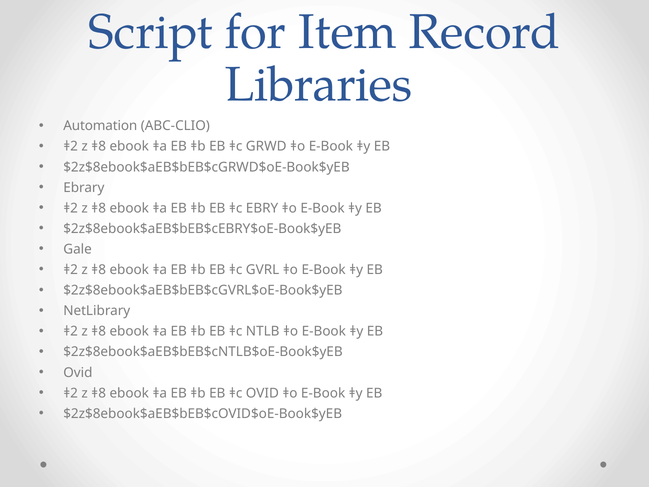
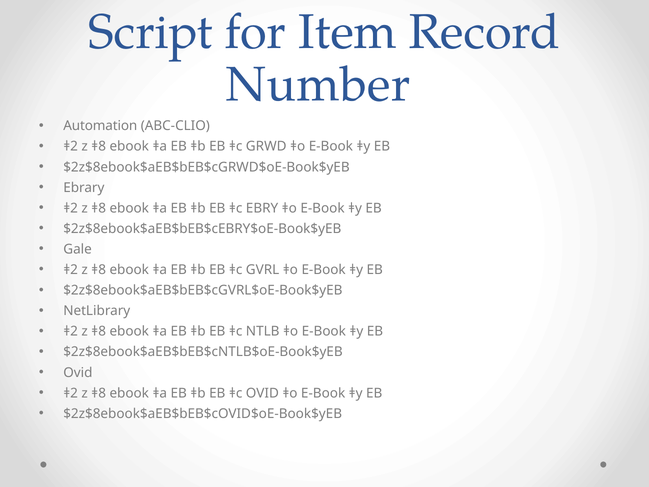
Libraries: Libraries -> Number (318, 85)
